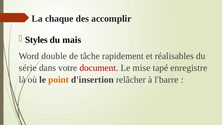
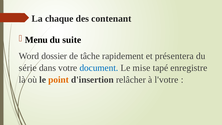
accomplir: accomplir -> contenant (111, 19)
Styles: Styles -> Menu (36, 40)
mais: mais -> suite (72, 40)
double: double -> dossier (54, 56)
réalisables: réalisables -> présentera (174, 56)
document colour: red -> blue (99, 68)
l'barre: l'barre -> l'votre (167, 80)
